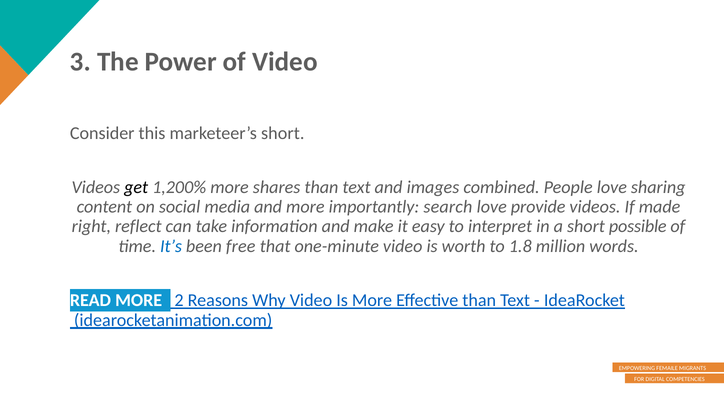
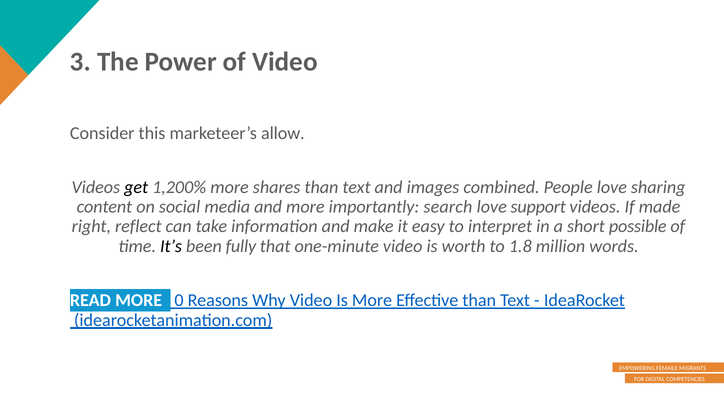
marketeer’s short: short -> allow (283, 133)
provide: provide -> support (538, 207)
It’s colour: blue -> black (171, 246)
free: free -> fully (241, 246)
2: 2 -> 0 (179, 301)
